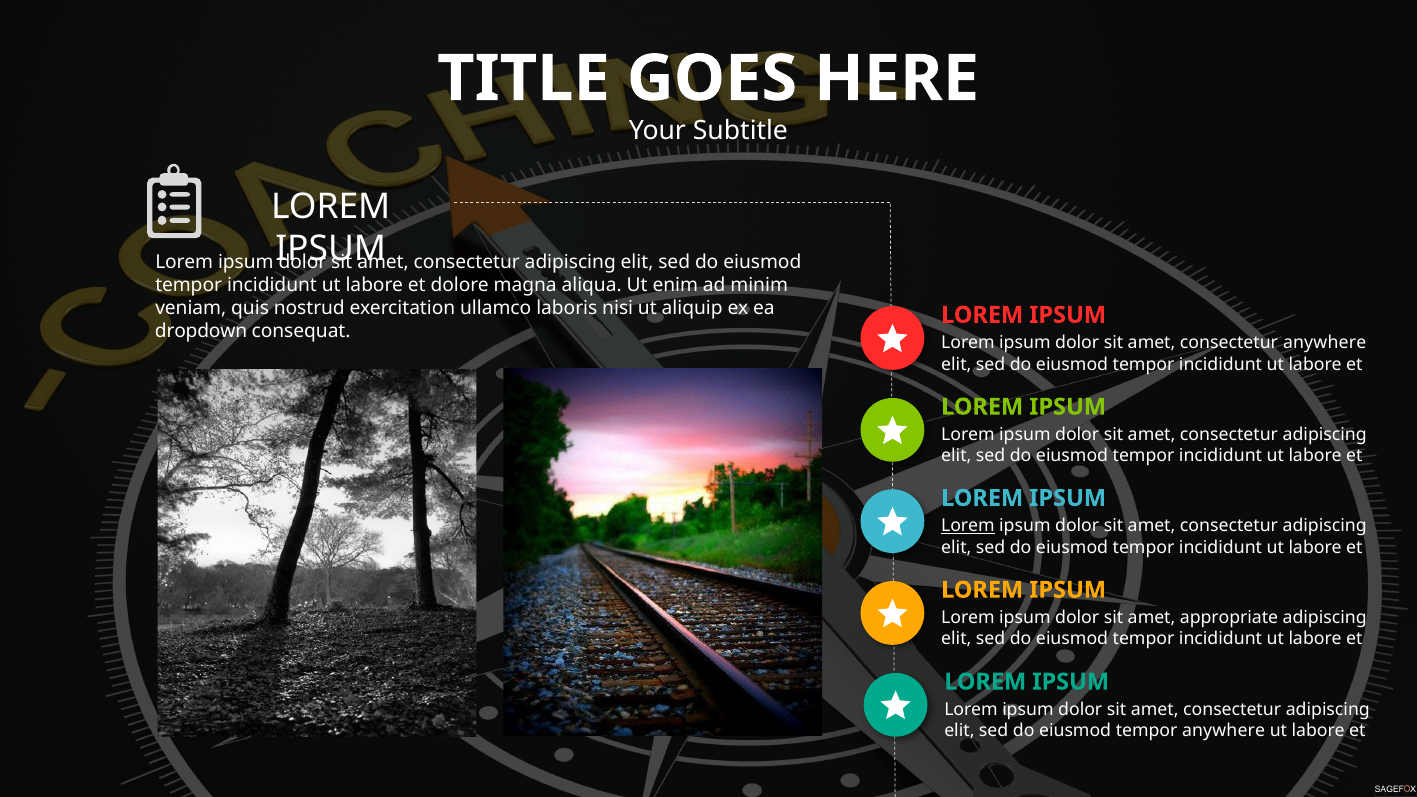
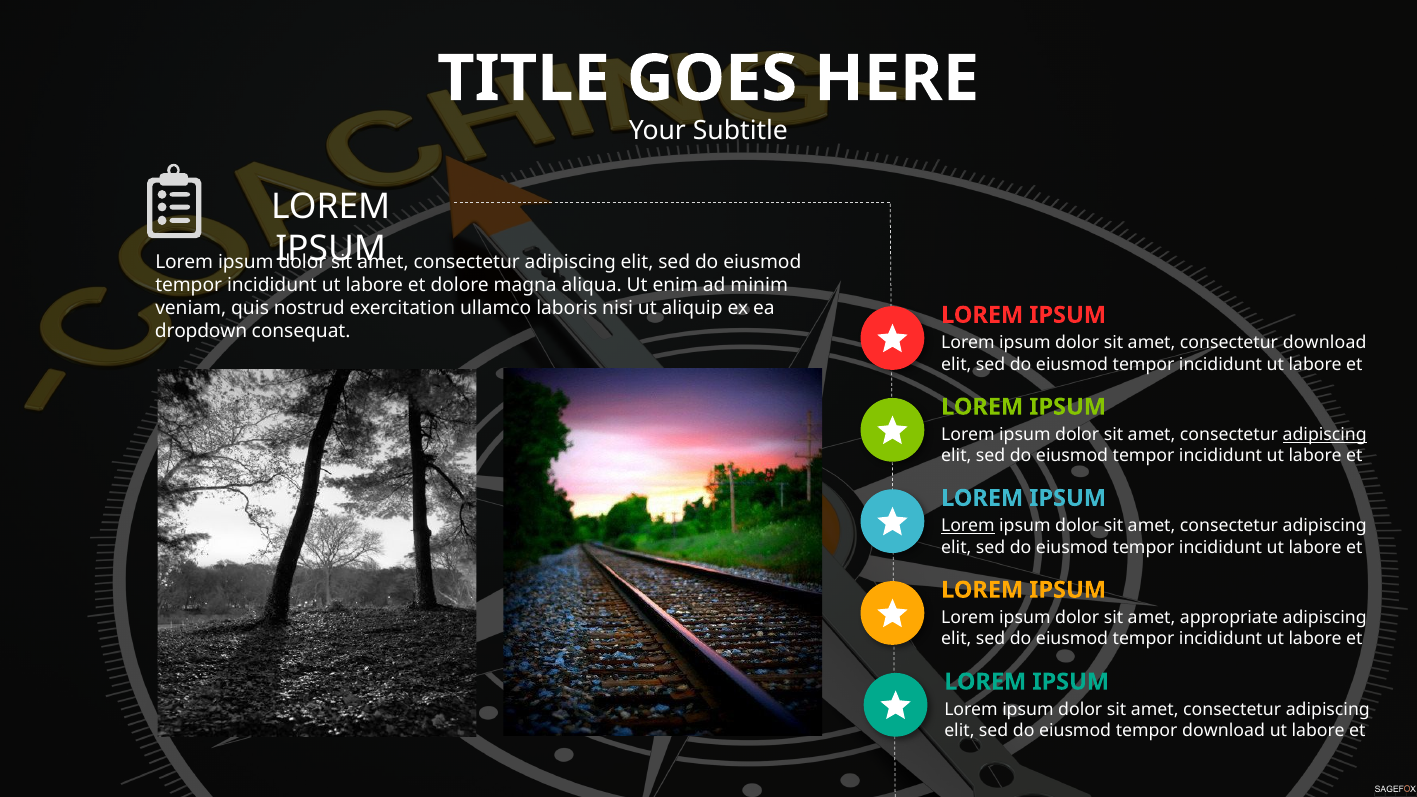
consectetur anywhere: anywhere -> download (1325, 343)
adipiscing underline: none -> present (1325, 435)
tempor anywhere: anywhere -> download (1224, 731)
